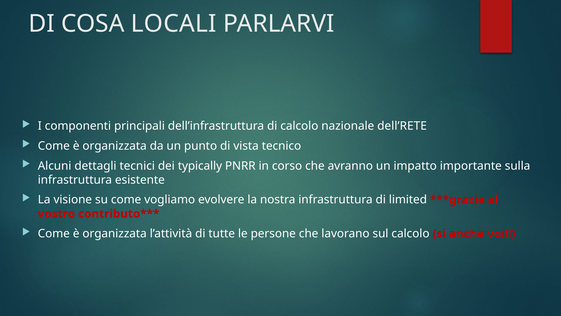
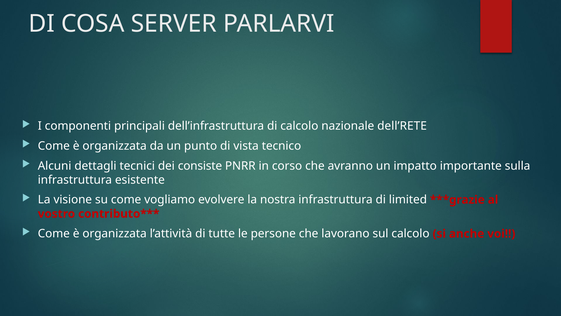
LOCALI: LOCALI -> SERVER (174, 24)
typically: typically -> consiste (200, 166)
